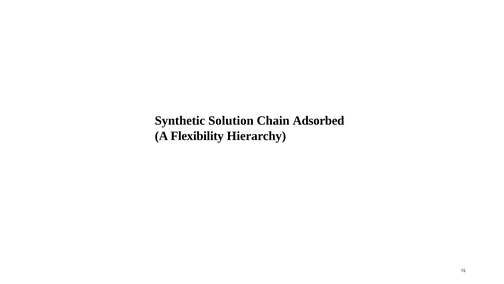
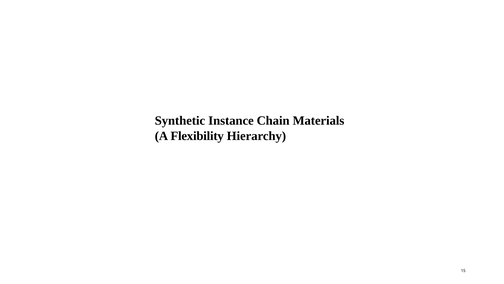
Solution: Solution -> Instance (231, 120)
Adsorbed: Adsorbed -> Materials (318, 120)
